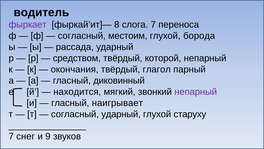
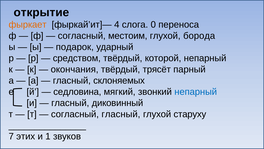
водитель: водитель -> открытие (41, 12)
фыркает colour: purple -> orange (28, 25)
8: 8 -> 4 (117, 25)
слога 7: 7 -> 0 (153, 25)
рассада: рассада -> подарок (75, 47)
глагол: глагол -> трясёт (157, 69)
диковинный: диковинный -> склоняемых (119, 80)
находится: находится -> седловина (77, 91)
непарный colour: purple -> blue (196, 91)
наигрывает: наигрывает -> диковинный (117, 103)
согласный ударный: ударный -> гласный (121, 114)
снег: снег -> этих (26, 136)
9: 9 -> 1 (48, 136)
